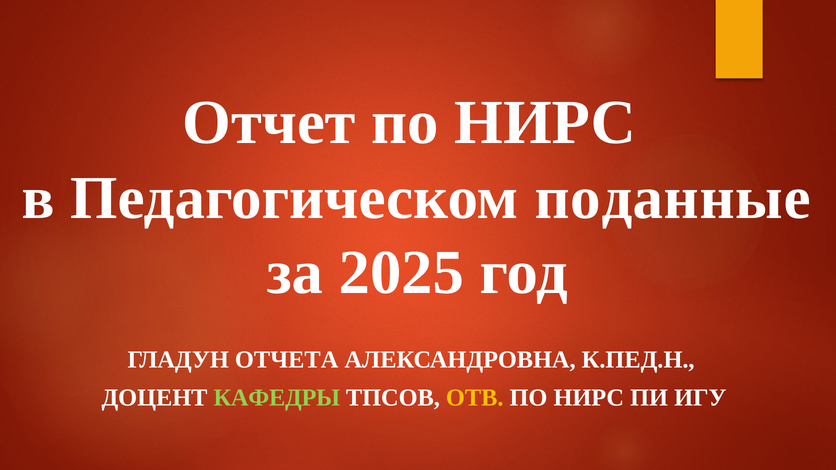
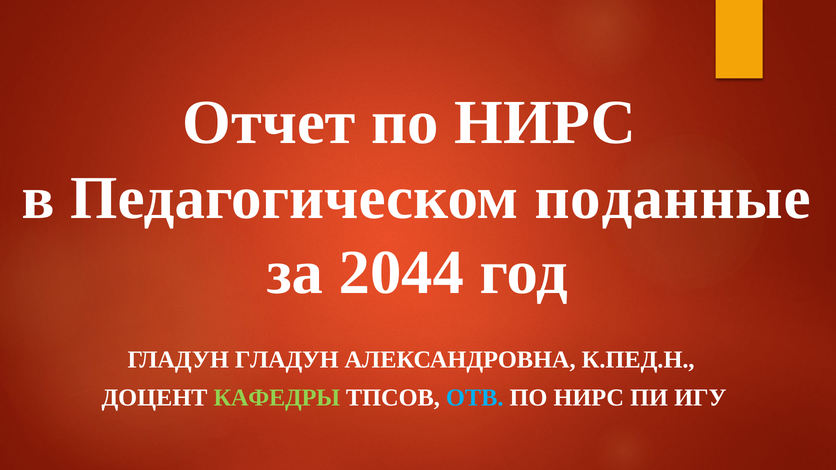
2025: 2025 -> 2044 (401, 273)
ГЛАДУН ОТЧЕТА: ОТЧЕТА -> ГЛАДУН (287, 360)
ОТВ colour: yellow -> light blue (475, 398)
